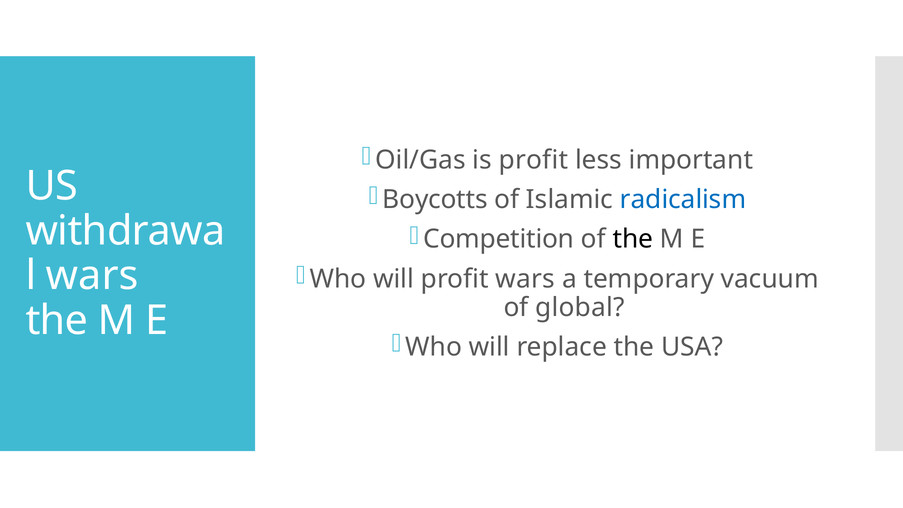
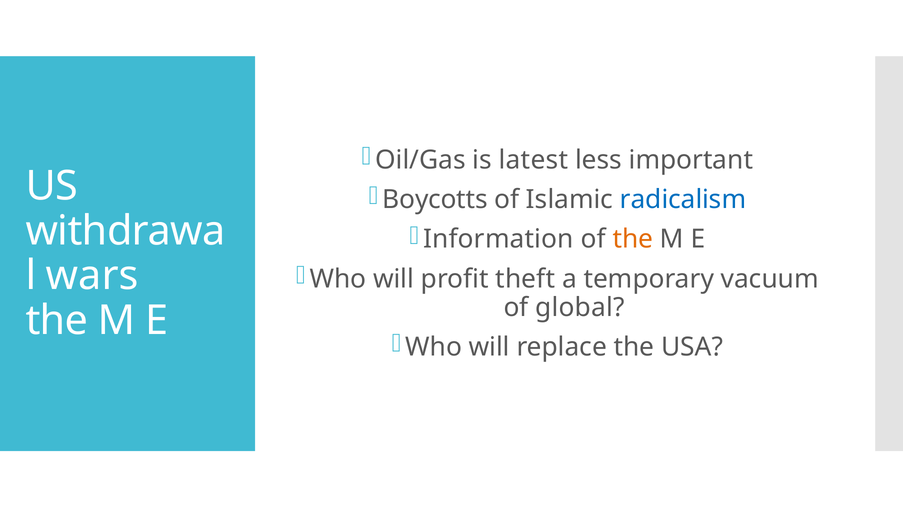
is profit: profit -> latest (533, 160)
Competition: Competition -> Information (498, 239)
the colour: black -> orange (633, 239)
profit wars: wars -> theft (525, 279)
